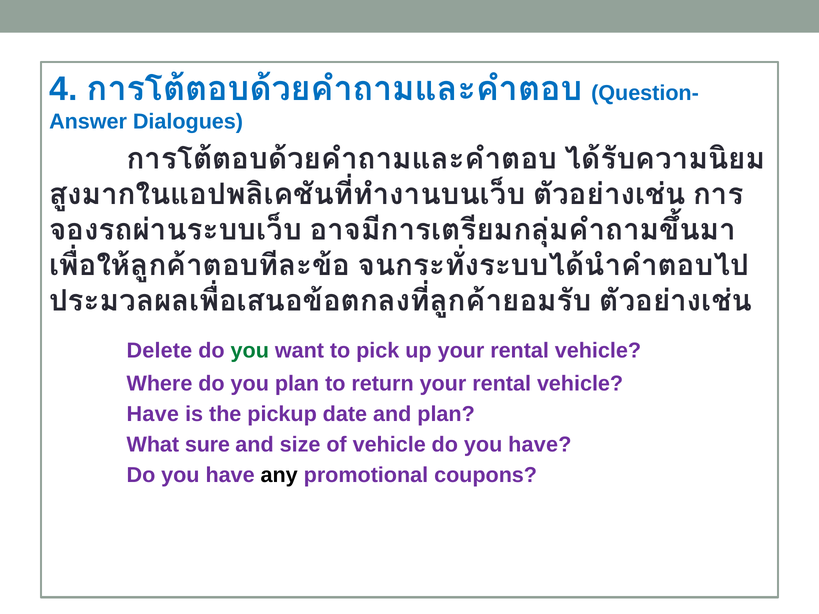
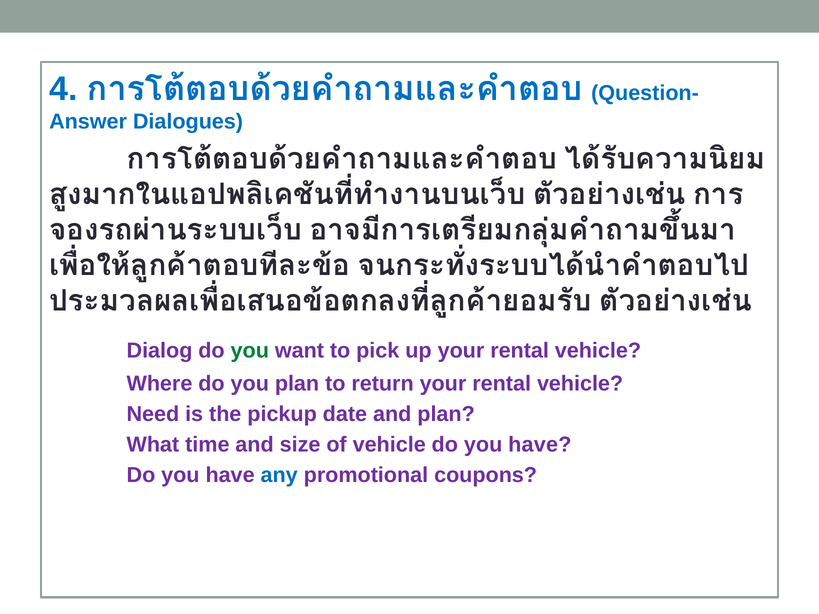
Delete: Delete -> Dialog (159, 351)
Have: Have -> Need (153, 414)
sure: sure -> time (207, 445)
any colour: black -> blue (279, 475)
